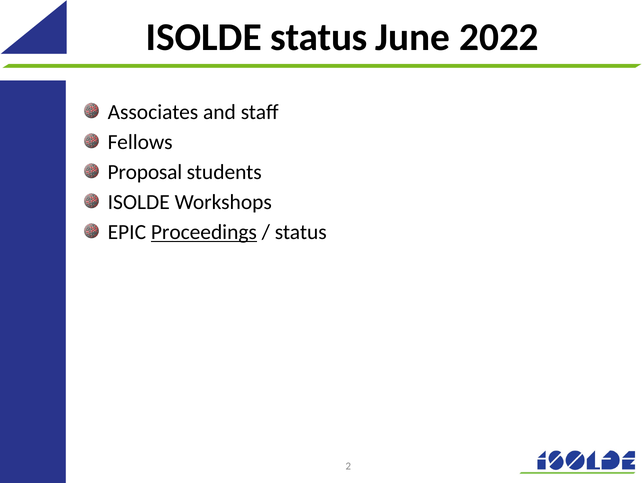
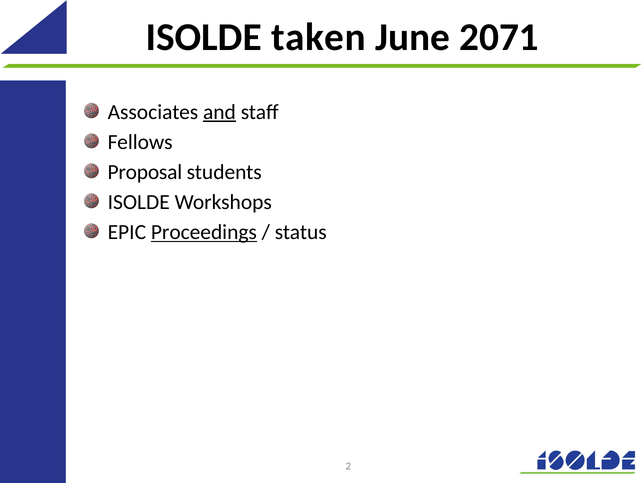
ISOLDE status: status -> taken (318, 37)
2022: 2022 -> 2071 (499, 37)
and underline: none -> present (219, 112)
